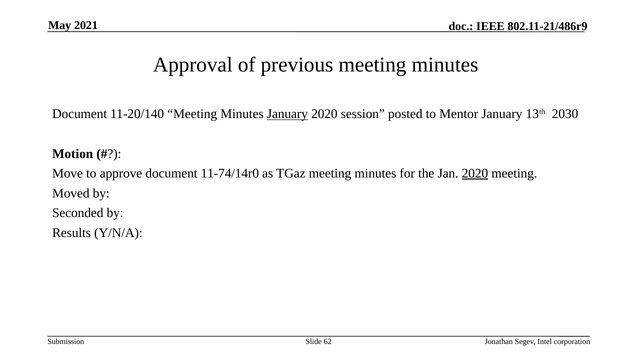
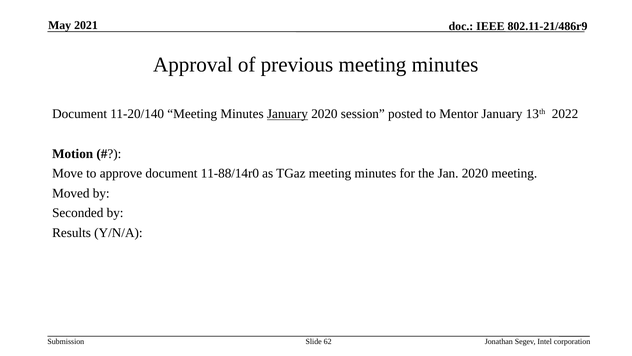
2030: 2030 -> 2022 (565, 114)
11-74/14r0: 11-74/14r0 -> 11-88/14r0 (230, 173)
2020 underline: present -> none (475, 173)
